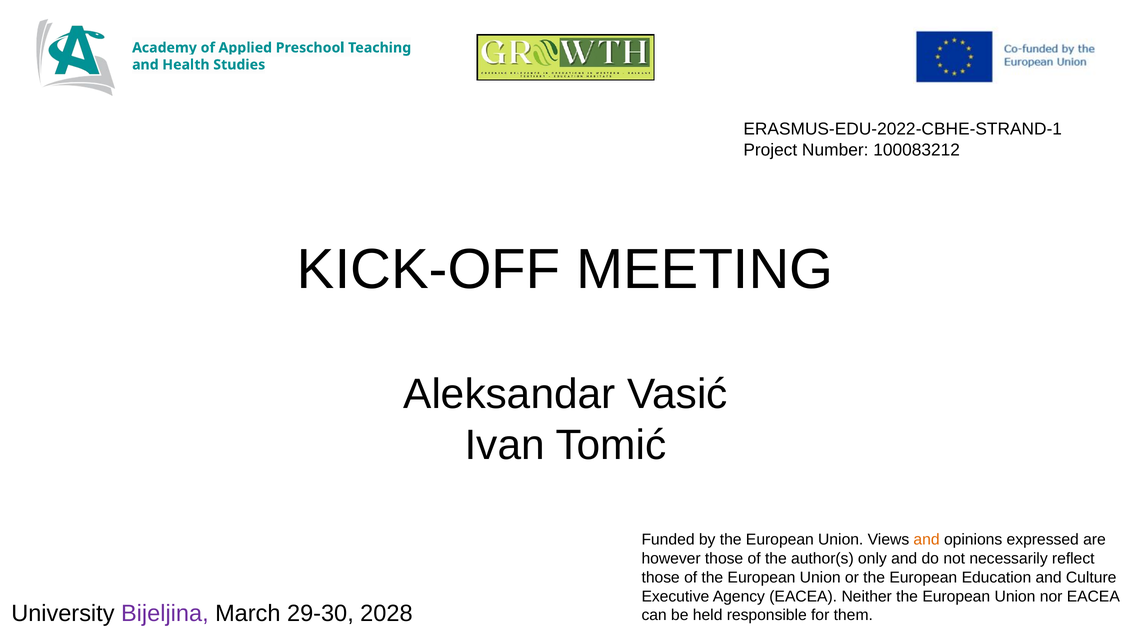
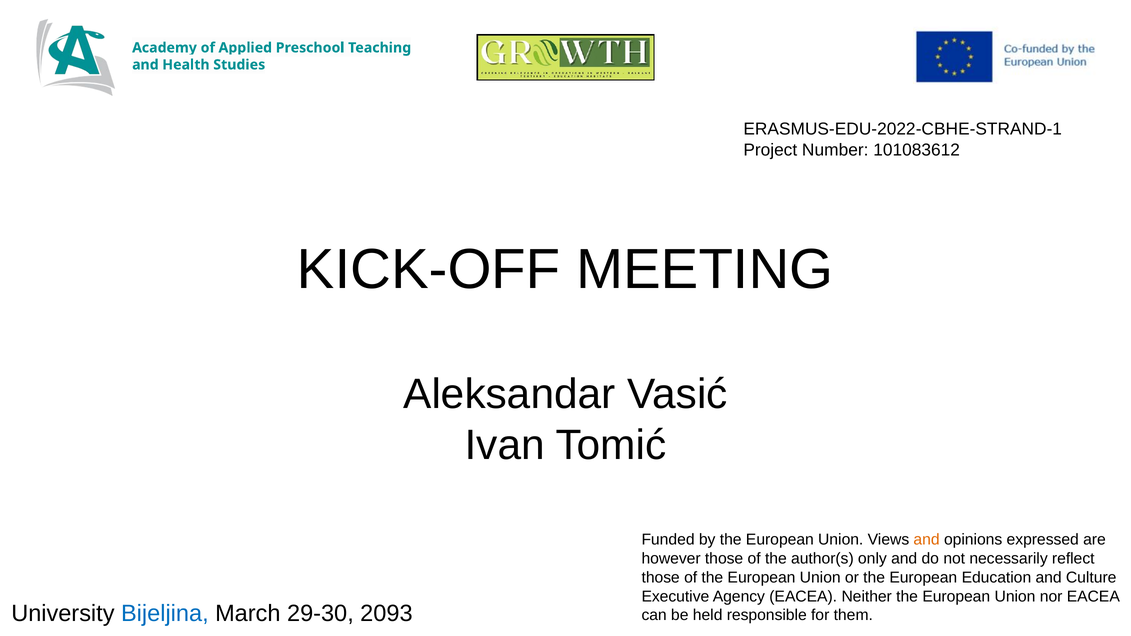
100083212: 100083212 -> 101083612 (917, 150)
Bijeljina colour: purple -> blue (165, 614)
2028: 2028 -> 2093 (386, 614)
